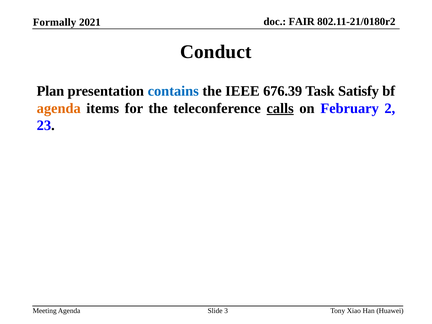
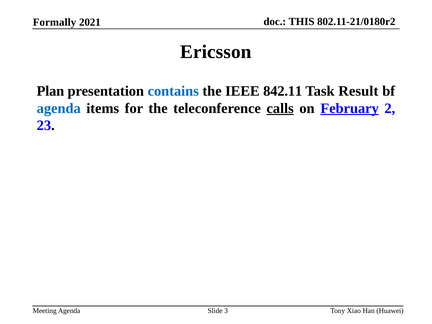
FAIR: FAIR -> THIS (302, 22)
Conduct: Conduct -> Ericsson (216, 52)
676.39: 676.39 -> 842.11 (283, 91)
Satisfy: Satisfy -> Result (358, 91)
agenda colour: orange -> blue (59, 108)
February underline: none -> present (350, 108)
